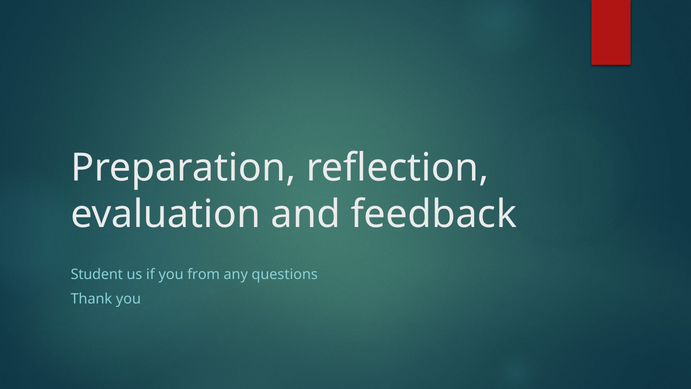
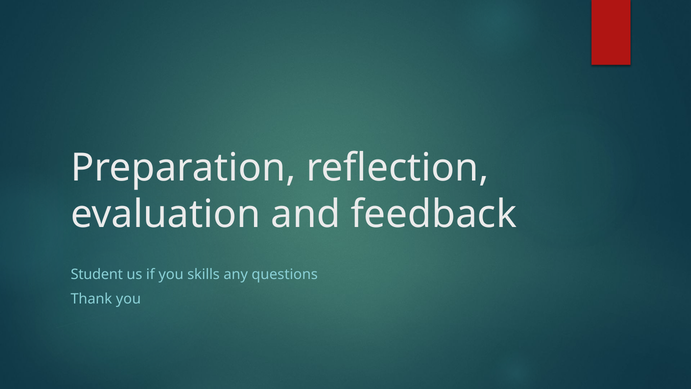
from: from -> skills (204, 274)
